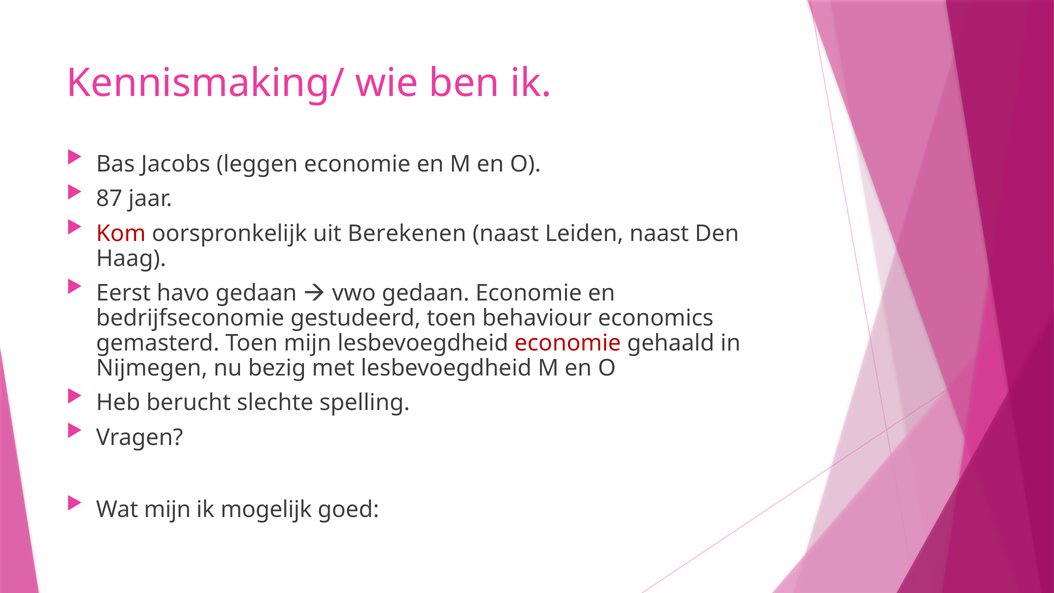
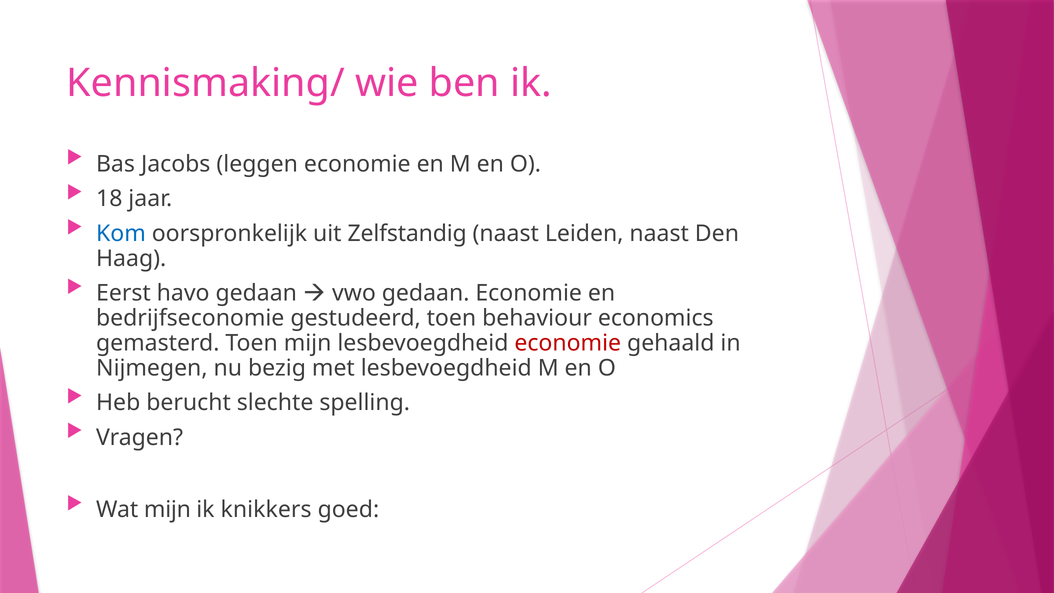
87: 87 -> 18 (109, 199)
Kom colour: red -> blue (121, 234)
Berekenen: Berekenen -> Zelfstandig (407, 234)
mogelijk: mogelijk -> knikkers (266, 510)
